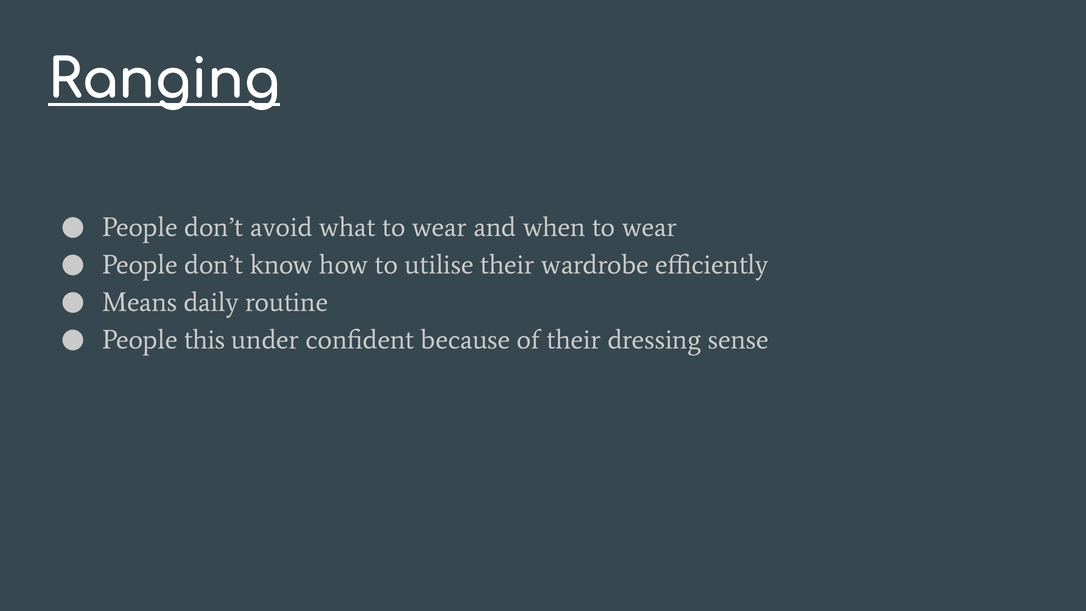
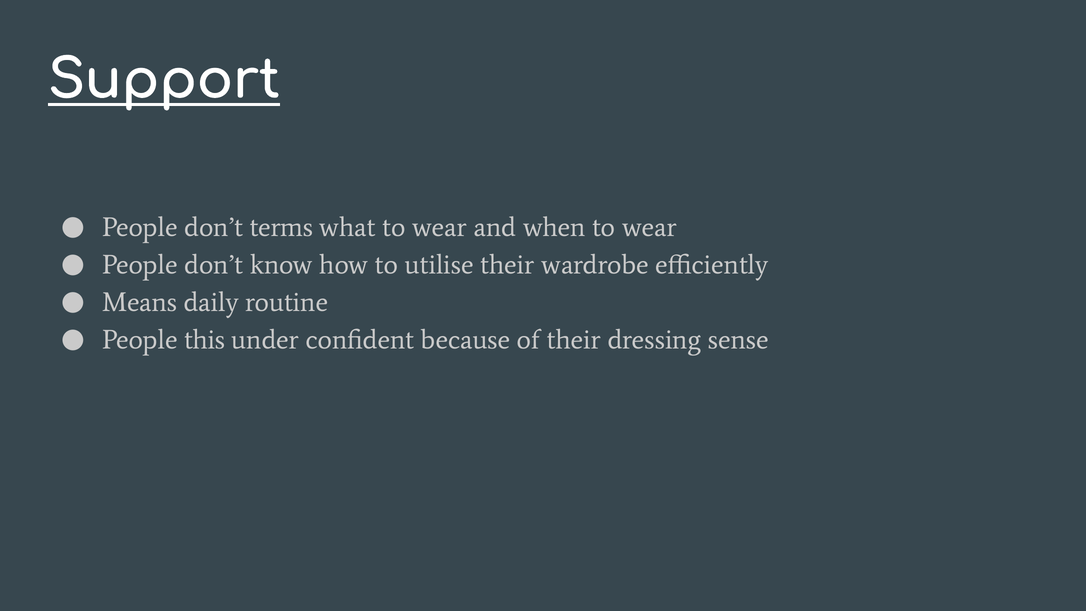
Ranging: Ranging -> Support (164, 80)
avoid: avoid -> terms (282, 227)
